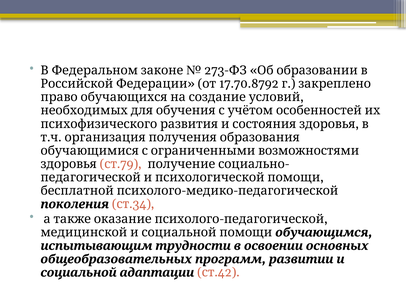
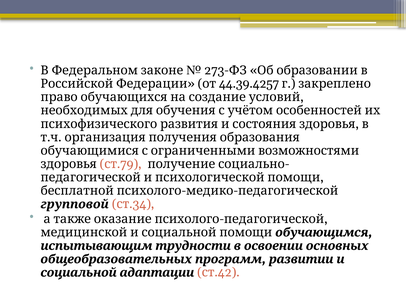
17.70.8792: 17.70.8792 -> 44.39.4257 (249, 84)
поколения: поколения -> групповой (75, 205)
